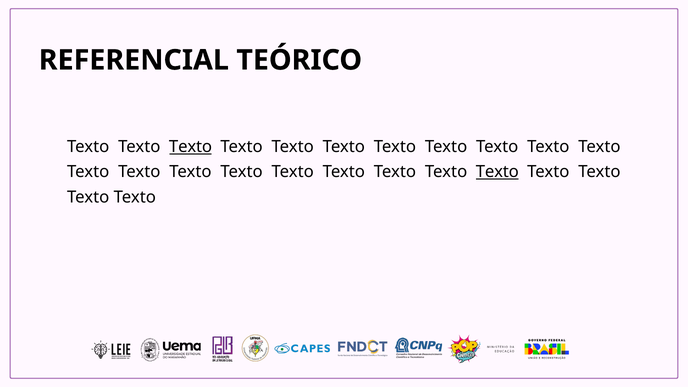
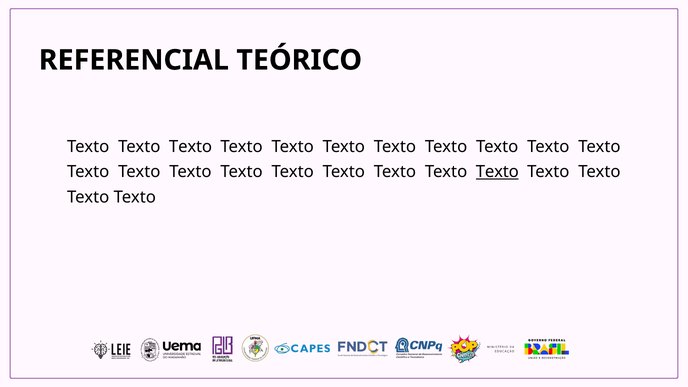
Texto underline: present -> none (191, 147)
